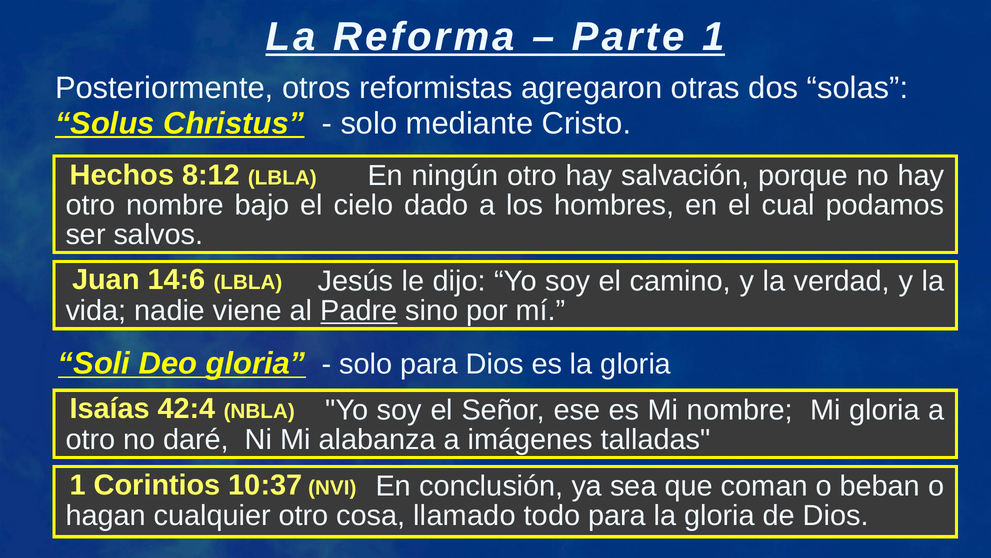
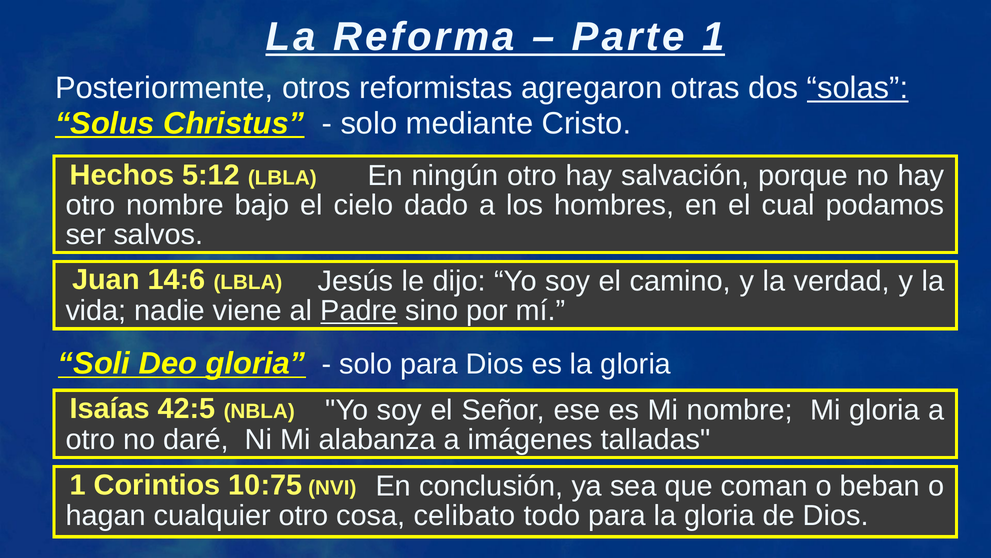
solas underline: none -> present (858, 88)
8:12: 8:12 -> 5:12 (211, 175)
42:4: 42:4 -> 42:5 (187, 408)
10:37: 10:37 -> 10:75 (265, 484)
llamado: llamado -> celibato (465, 515)
